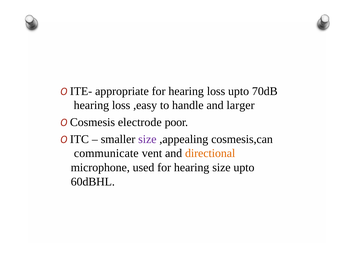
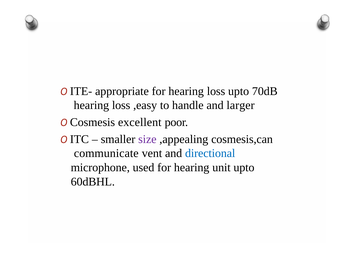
electrode: electrode -> excellent (140, 122)
directional colour: orange -> blue (210, 154)
hearing size: size -> unit (221, 168)
